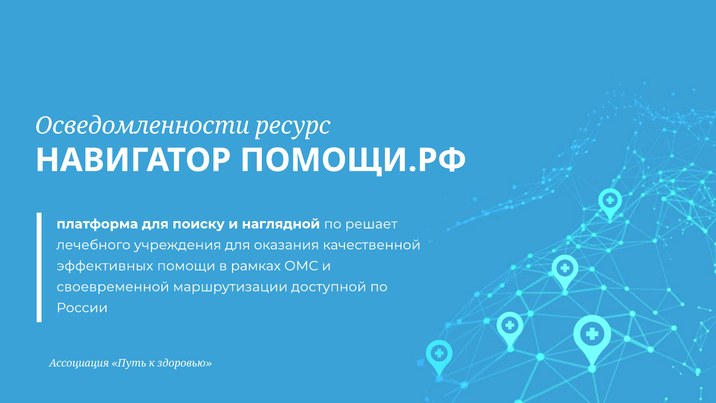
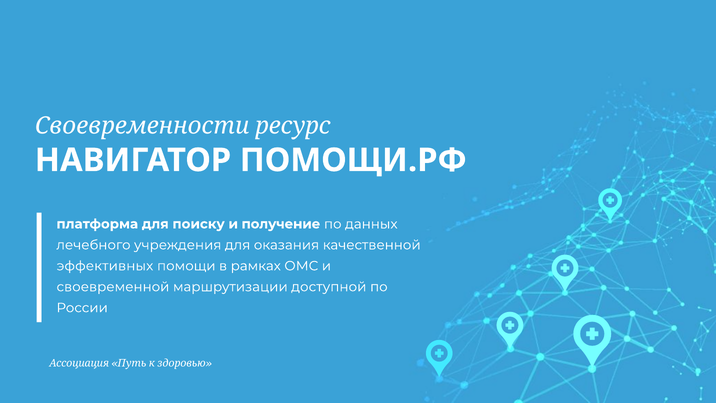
Осведомленности: Осведомленности -> Своевременности (142, 126)
наглядной: наглядной -> получение (281, 224)
решает: решает -> данных (371, 224)
